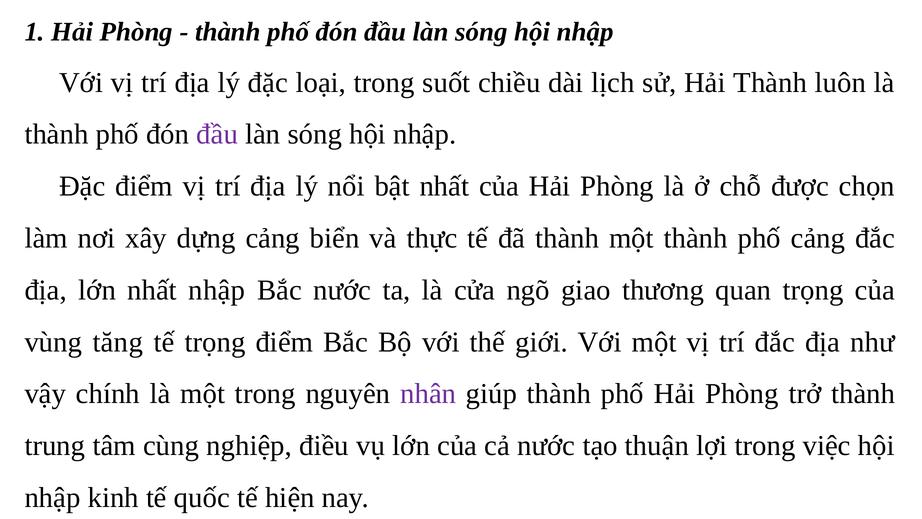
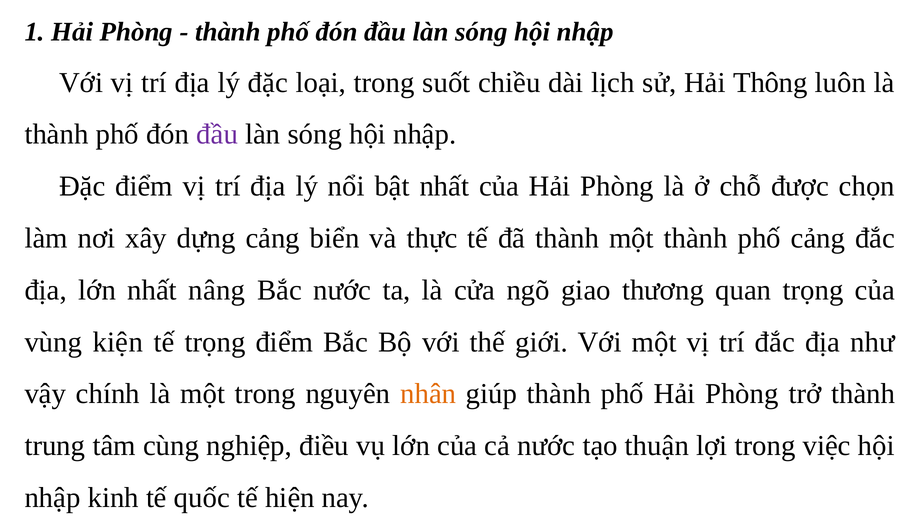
Hải Thành: Thành -> Thông (770, 82)
nhất nhập: nhập -> nâng (217, 290)
tăng: tăng -> kiện (118, 342)
nhân colour: purple -> orange (428, 394)
